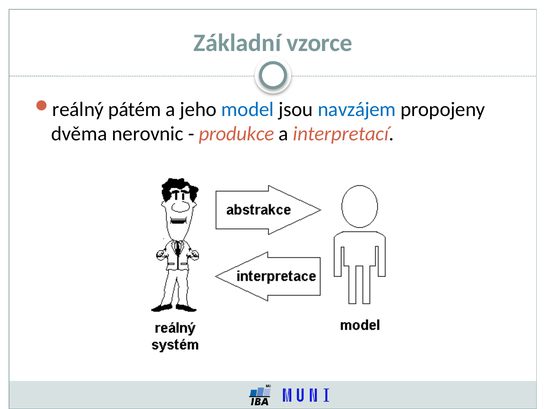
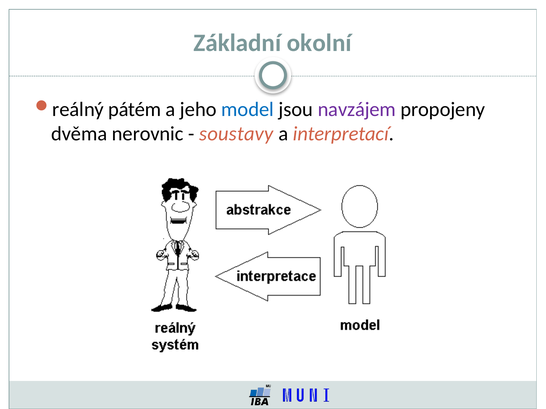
vzorce: vzorce -> okolní (319, 43)
navzájem colour: blue -> purple (357, 109)
produkce: produkce -> soustavy (236, 134)
